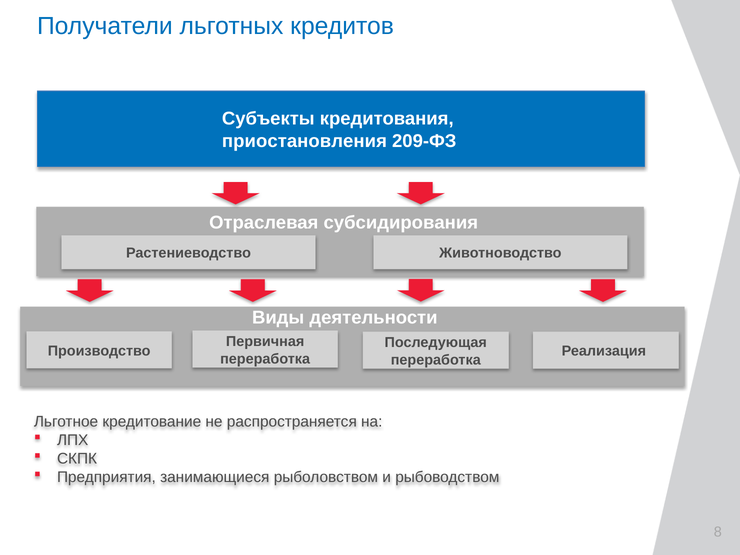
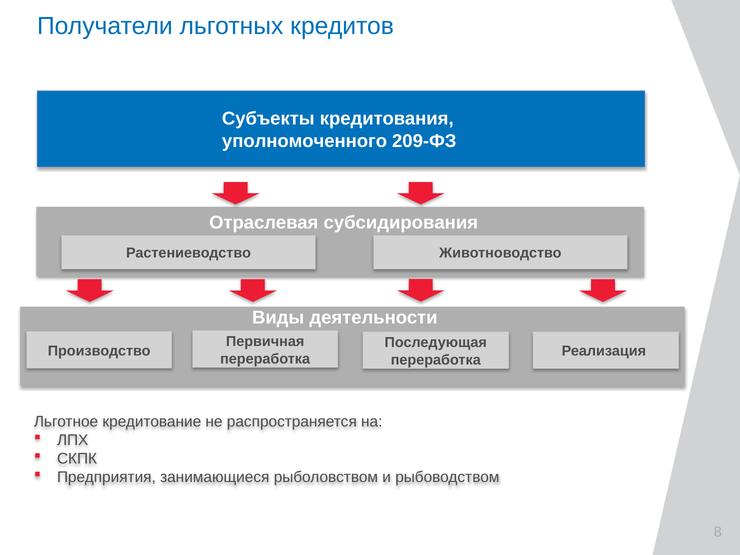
приостановления: приостановления -> уполномоченного (305, 141)
